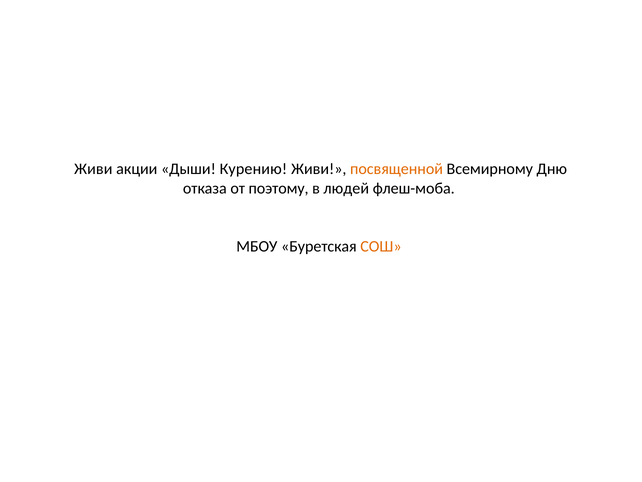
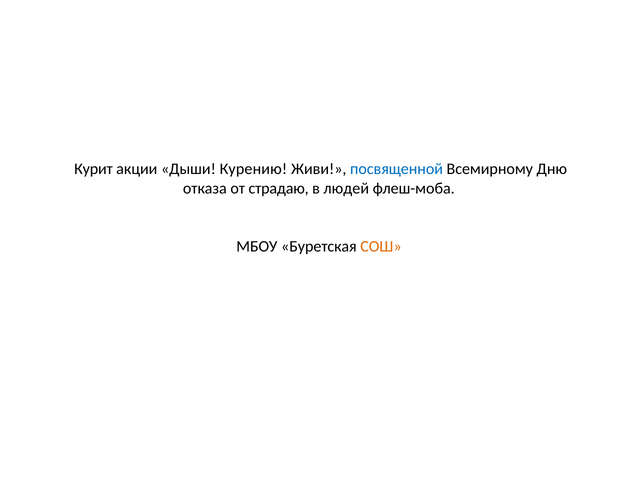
Живи: Живи -> Курит (93, 169)
посвященной colour: orange -> blue (397, 169)
поэтому: поэтому -> страдаю (279, 188)
